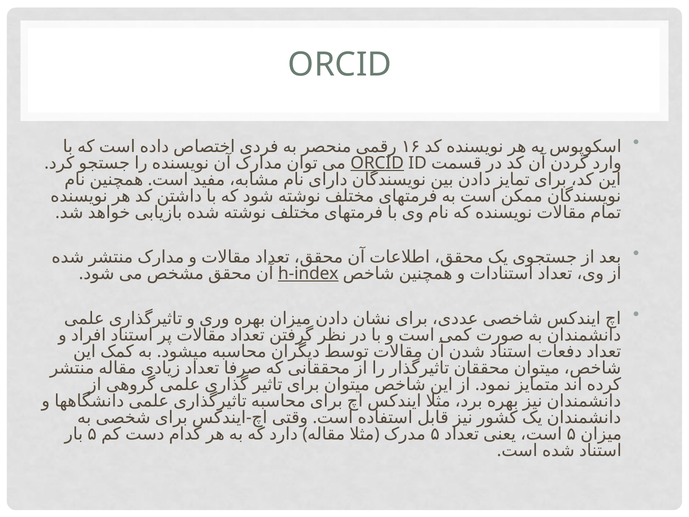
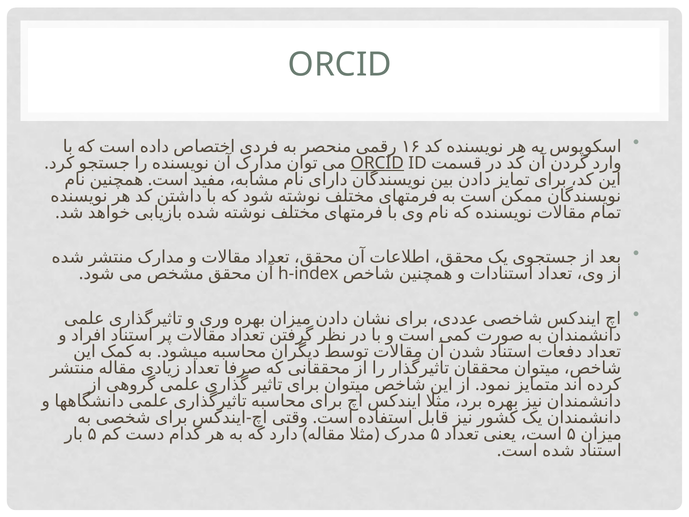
h-index underline: present -> none (308, 274)
